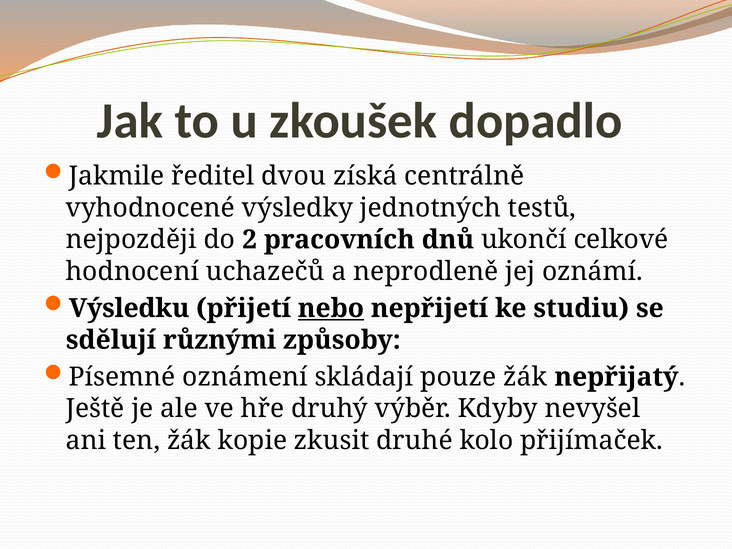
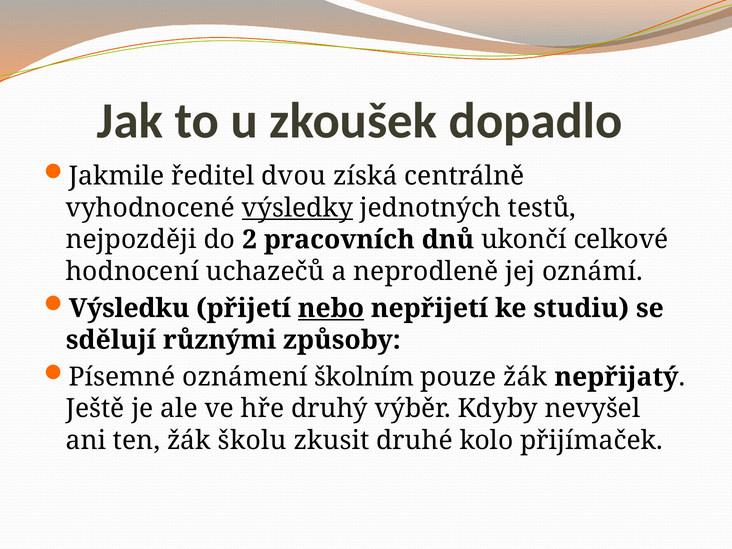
výsledky underline: none -> present (297, 208)
skládají: skládají -> školním (364, 377)
kopie: kopie -> školu (252, 440)
